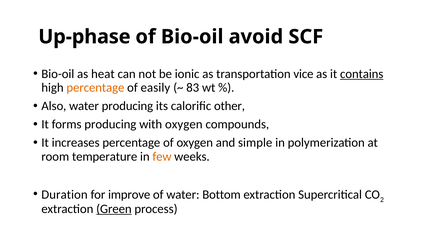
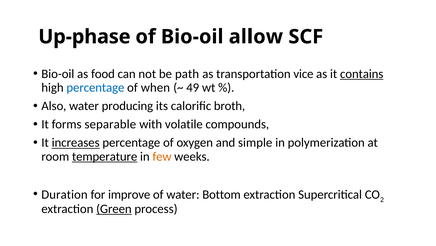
avoid: avoid -> allow (256, 37)
heat: heat -> food (103, 74)
ionic: ionic -> path (187, 74)
percentage colour: orange -> blue (95, 87)
easily: easily -> when (155, 87)
83: 83 -> 49 (193, 87)
other: other -> broth (230, 106)
forms producing: producing -> separable (110, 124)
with oxygen: oxygen -> volatile (184, 124)
increases underline: none -> present (76, 142)
temperature underline: none -> present (105, 156)
